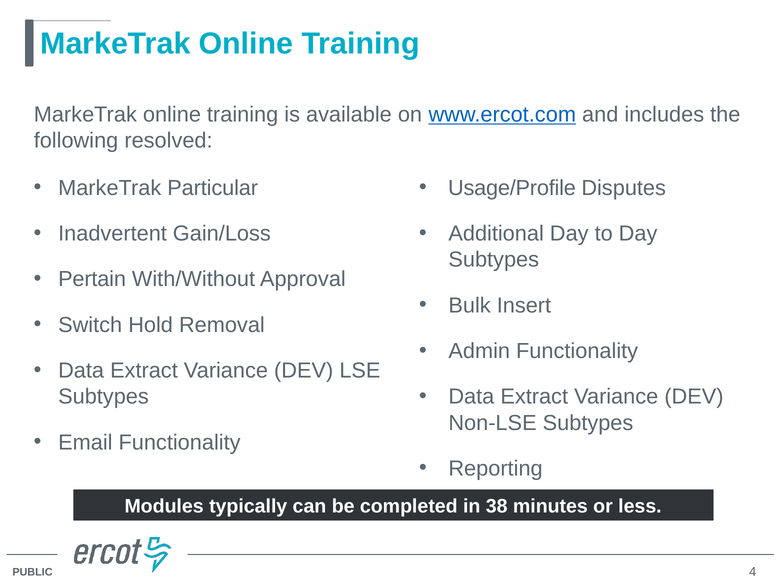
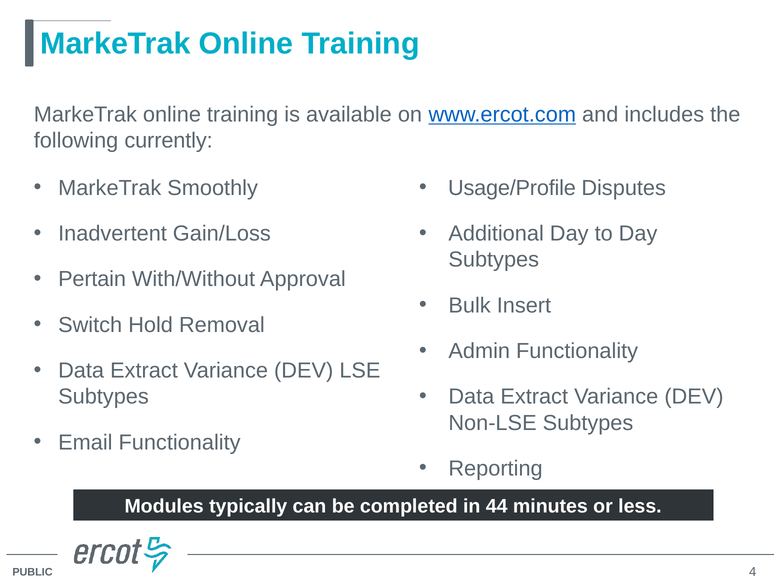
resolved: resolved -> currently (169, 140)
Particular: Particular -> Smoothly (213, 188)
38: 38 -> 44 (497, 506)
